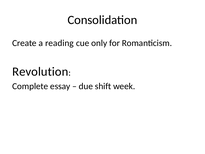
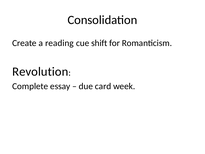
only: only -> shift (99, 43)
shift: shift -> card (103, 86)
